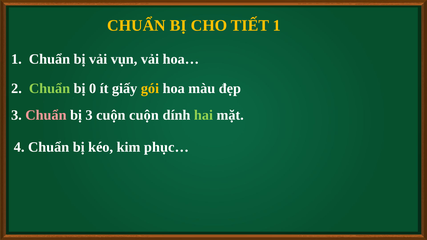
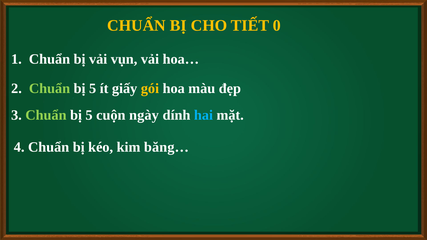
TIẾT 1: 1 -> 0 (277, 26)
0: 0 -> 5 (93, 88)
Chuẩn colour: pink -> light green (46, 115)
3: 3 -> 5 (89, 115)
cuộn cuộn: cuộn -> ngày (144, 115)
hai colour: light green -> light blue (203, 115)
phục…: phục… -> băng… (166, 147)
